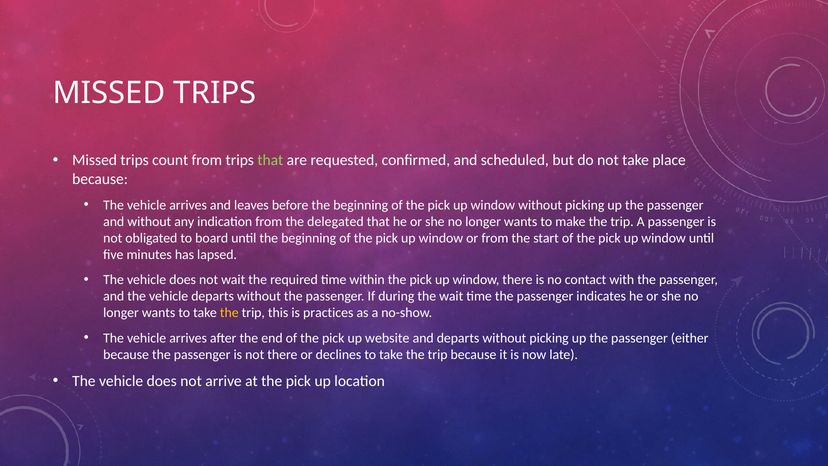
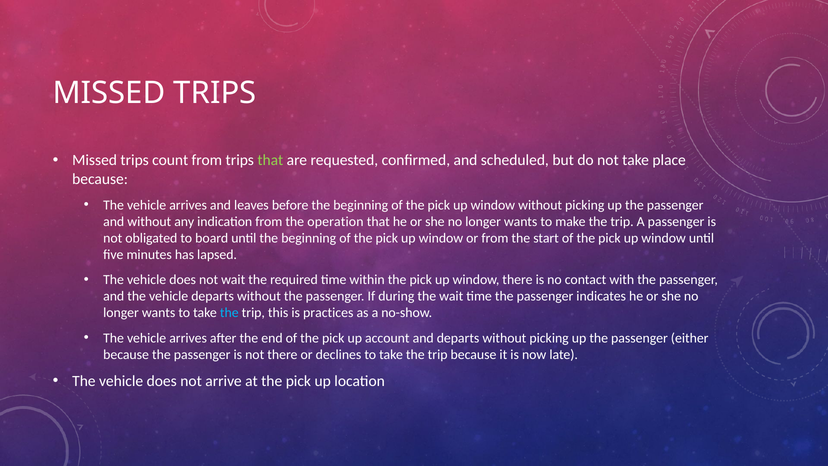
delegated: delegated -> operation (335, 221)
the colour: yellow -> light blue (229, 313)
website: website -> account (387, 338)
